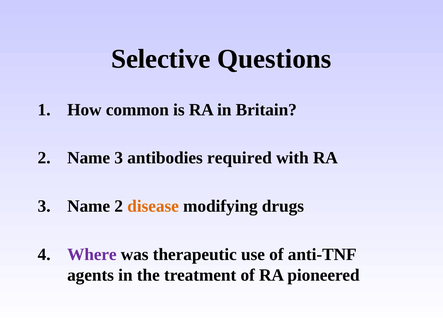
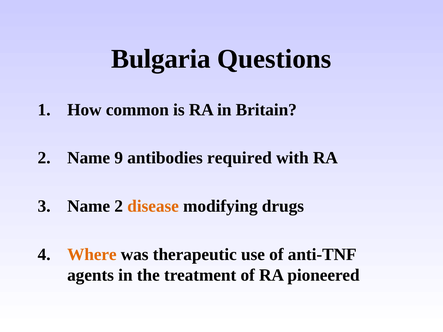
Selective: Selective -> Bulgaria (161, 59)
Name 3: 3 -> 9 (119, 158)
Where colour: purple -> orange (92, 255)
